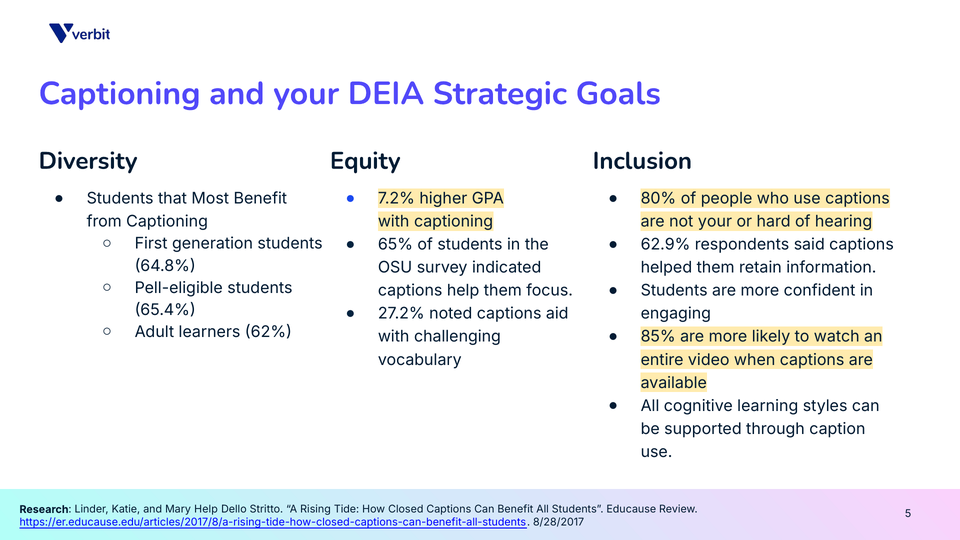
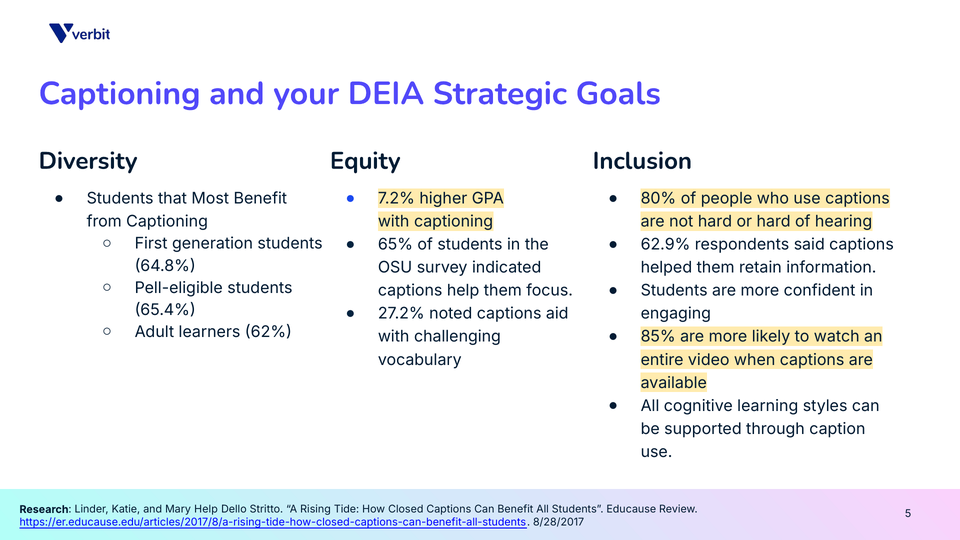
not your: your -> hard (715, 222)
